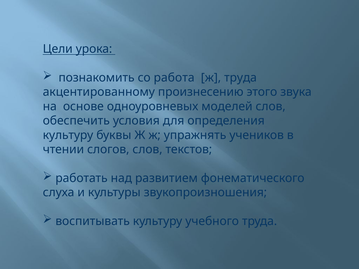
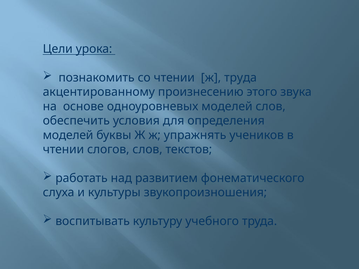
со работа: работа -> чтении (174, 78)
культуру: культуру -> моделей (68, 135)
